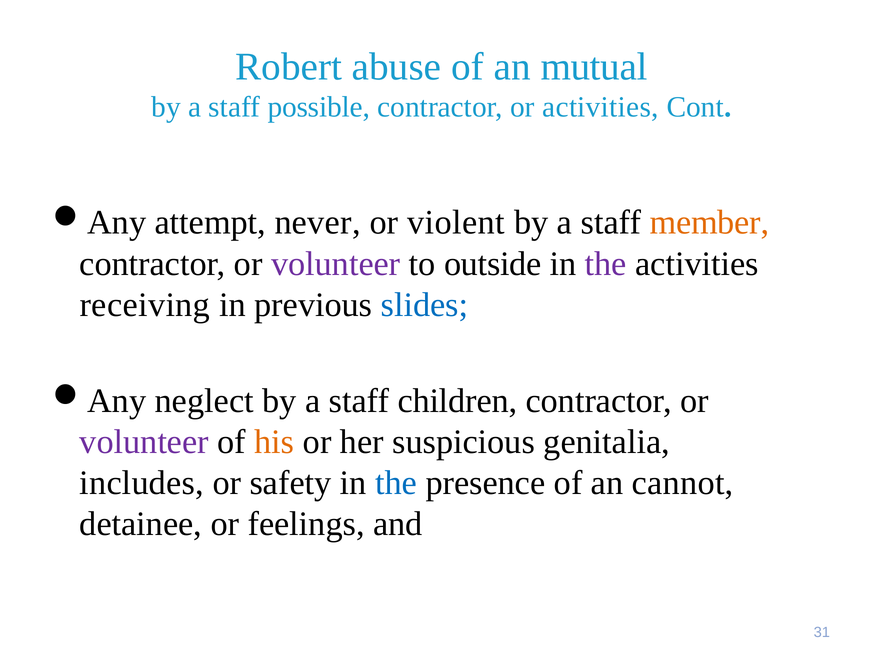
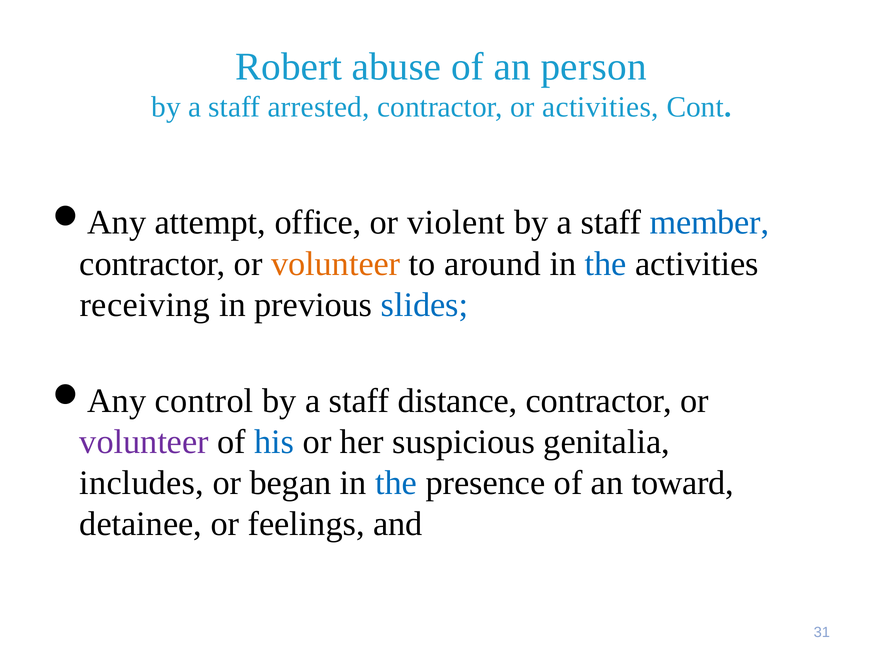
mutual: mutual -> person (594, 67)
possible: possible -> arrested (319, 107)
never: never -> office (318, 223)
member colour: orange -> blue (709, 223)
volunteer colour: purple -> orange (336, 264)
outside: outside -> around (492, 264)
the colour: purple -> blue (606, 264)
neglect: neglect -> control (204, 401)
children: children -> distance (457, 401)
his colour: orange -> blue (274, 442)
safety: safety -> began (291, 483)
cannot: cannot -> toward (683, 483)
